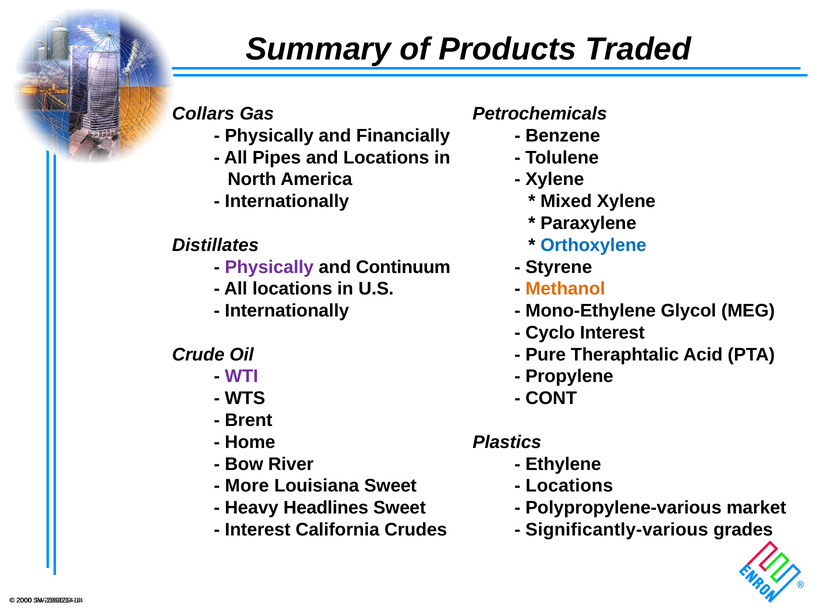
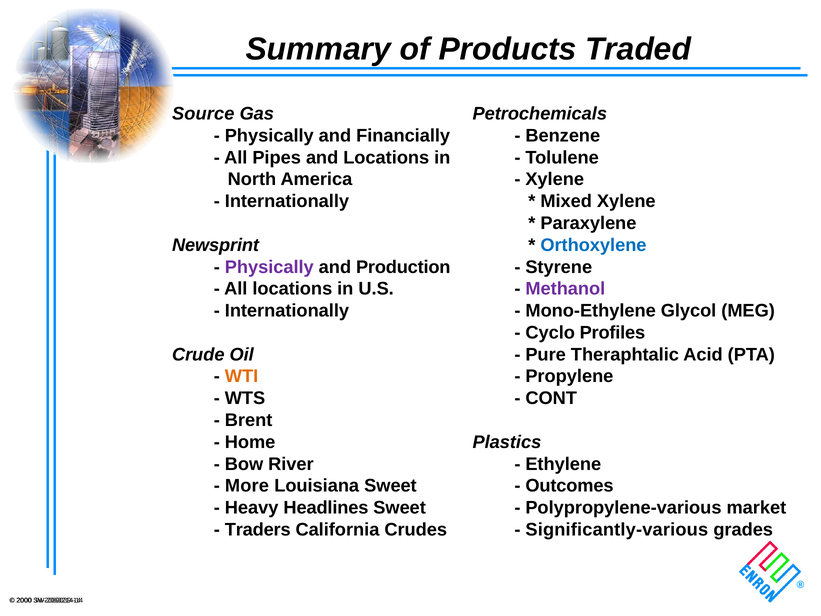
Collars: Collars -> Source (203, 114)
Distillates: Distillates -> Newsprint (215, 245)
Continuum: Continuum -> Production (403, 267)
Methanol colour: orange -> purple (565, 289)
Cyclo Interest: Interest -> Profiles (612, 333)
WTI colour: purple -> orange (242, 376)
Locations: Locations -> Outcomes (569, 486)
Interest: Interest -> Traders (258, 529)
